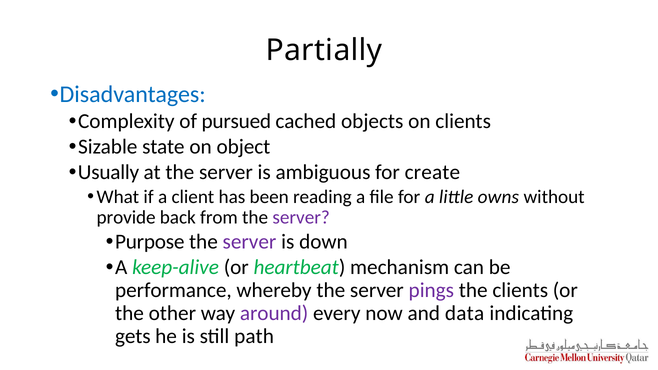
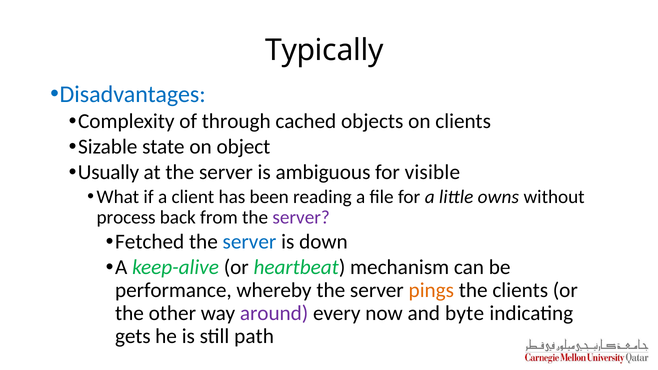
Partially: Partially -> Typically (324, 50)
pursued: pursued -> through (236, 121)
create: create -> visible (432, 172)
provide: provide -> process (126, 217)
Purpose: Purpose -> Fetched (150, 242)
server colour: purple -> blue (249, 242)
pings colour: purple -> orange (431, 290)
data: data -> byte (465, 313)
